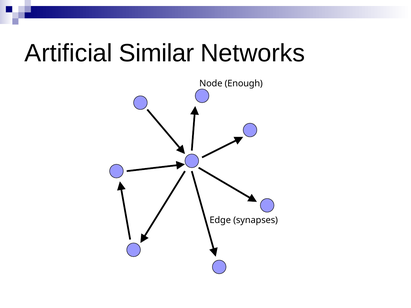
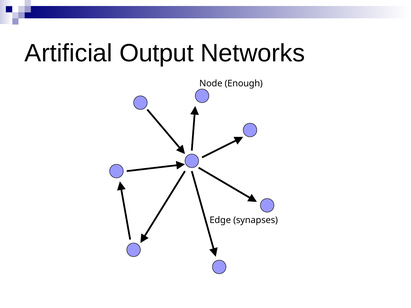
Similar: Similar -> Output (157, 53)
